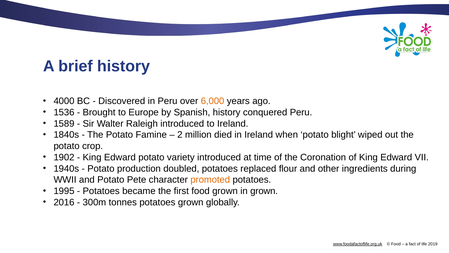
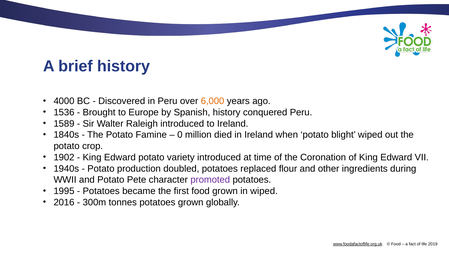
2: 2 -> 0 (180, 135)
promoted colour: orange -> purple (210, 180)
in grown: grown -> wiped (264, 191)
